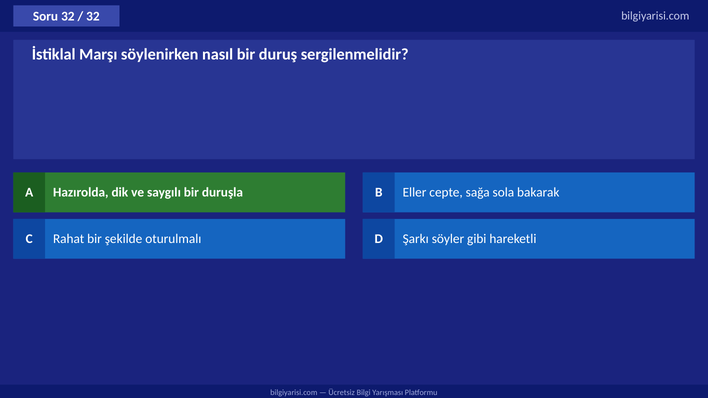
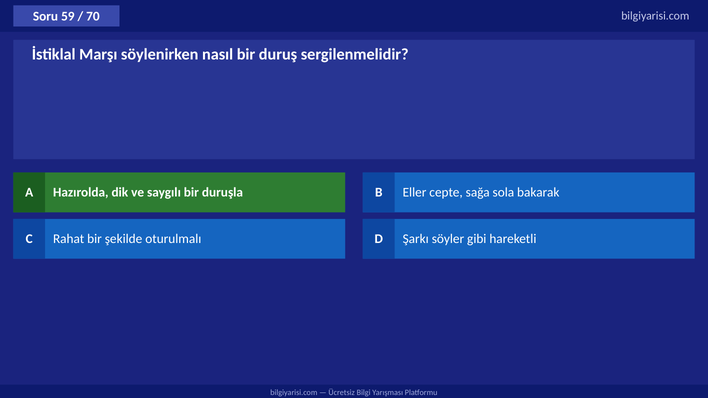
Soru 32: 32 -> 59 (68, 16)
32: 32 -> 70 (93, 16)
